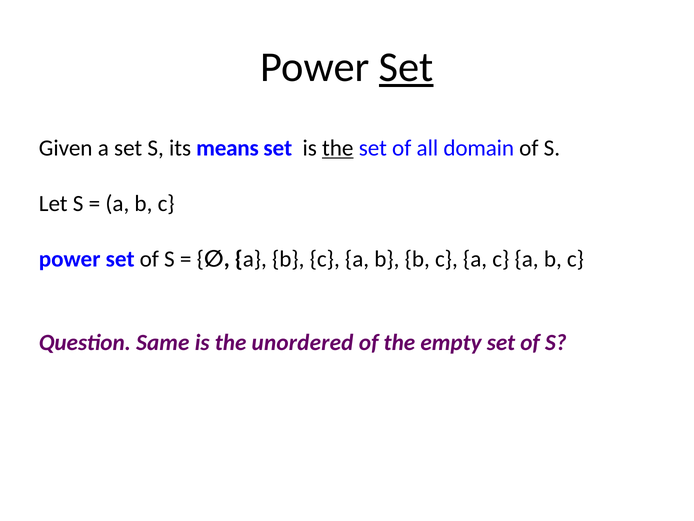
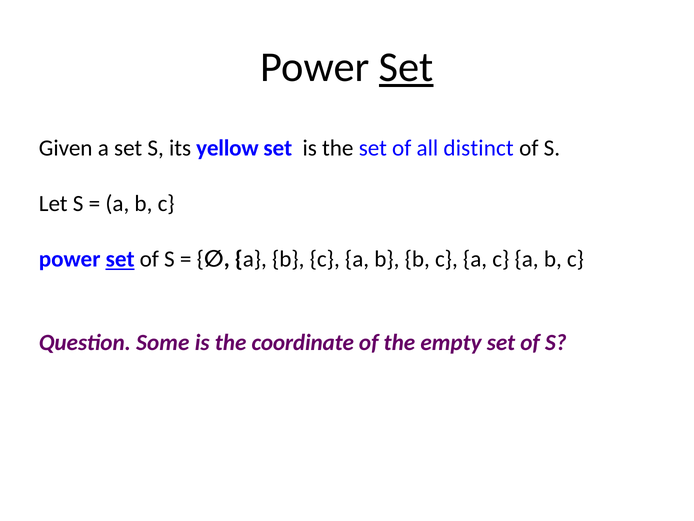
means: means -> yellow (227, 148)
the underline: present -> none (338, 148)
domain: domain -> distinct (479, 148)
set underline: none -> present (120, 259)
Same: Same -> Some (163, 342)
unordered: unordered -> coordinate (303, 342)
